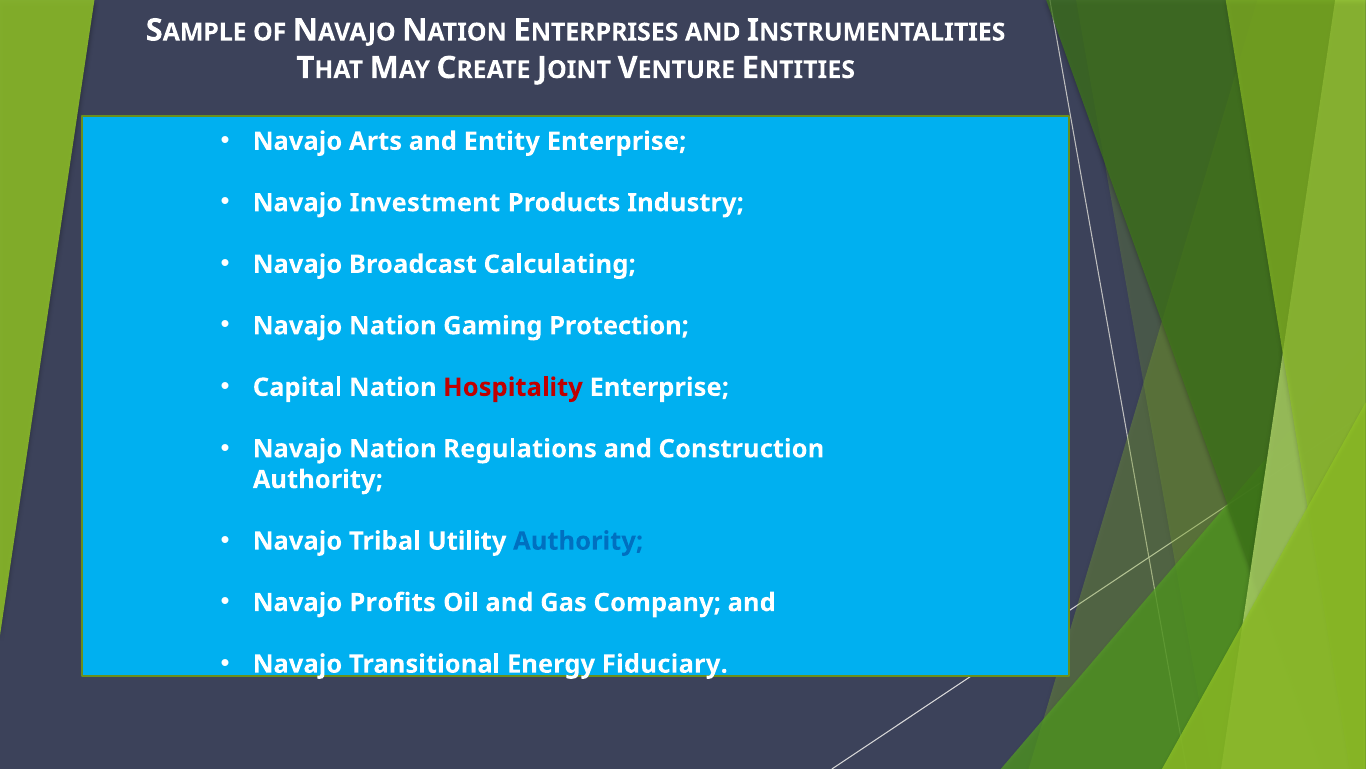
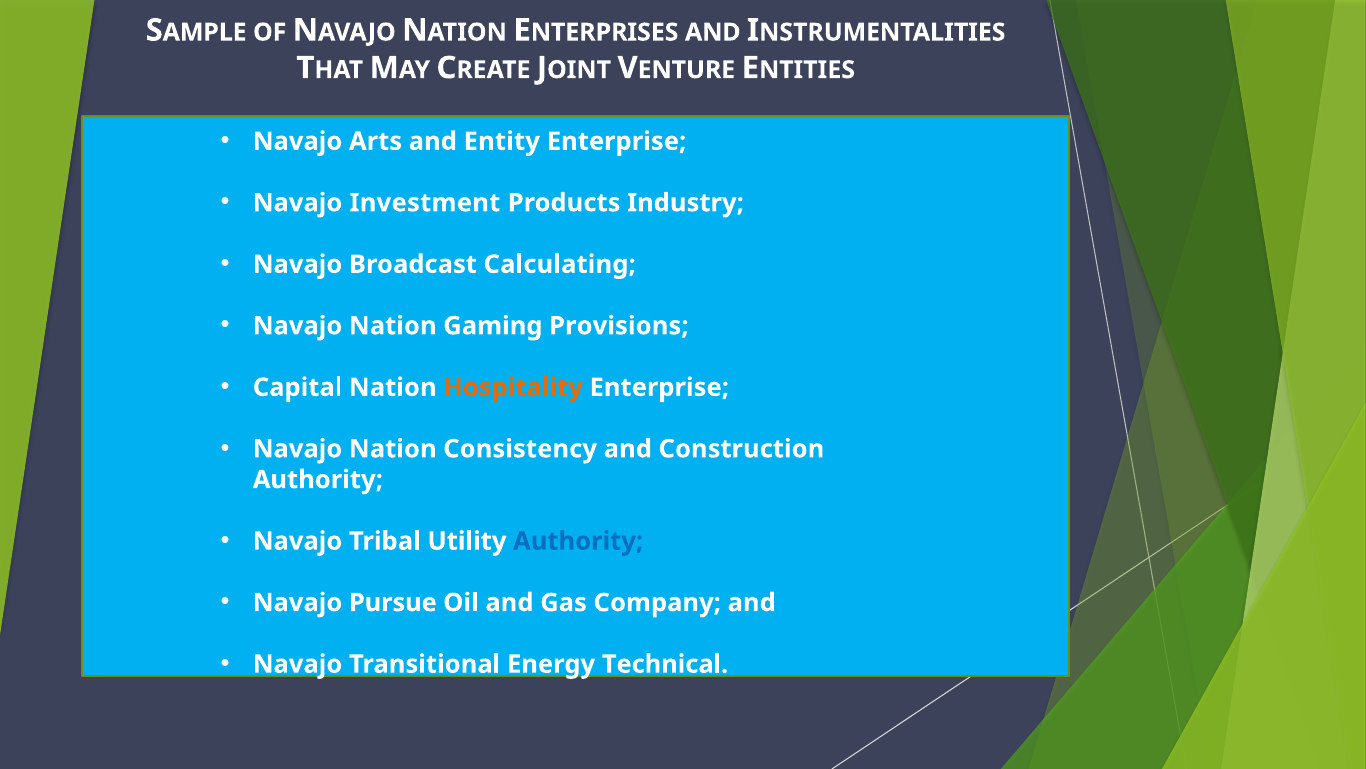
Protection: Protection -> Provisions (619, 326)
Hospitality colour: red -> orange (513, 387)
Regulations: Regulations -> Consistency (520, 449)
Profits: Profits -> Pursue (393, 602)
Fiduciary: Fiduciary -> Technical (665, 664)
